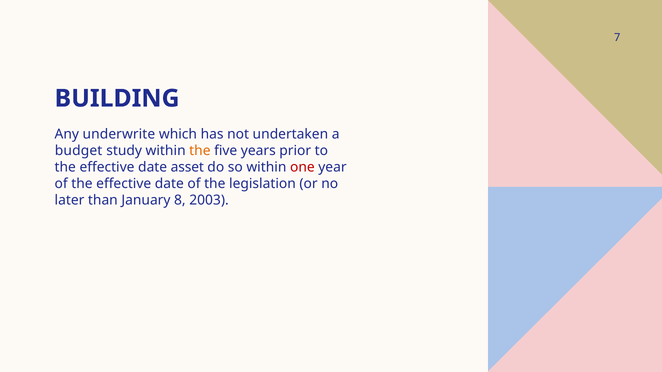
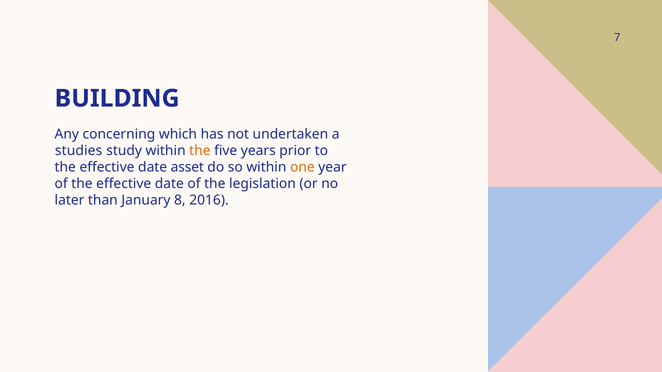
underwrite: underwrite -> concerning (119, 134)
budget: budget -> studies (79, 151)
one colour: red -> orange (302, 167)
2003: 2003 -> 2016 (209, 201)
